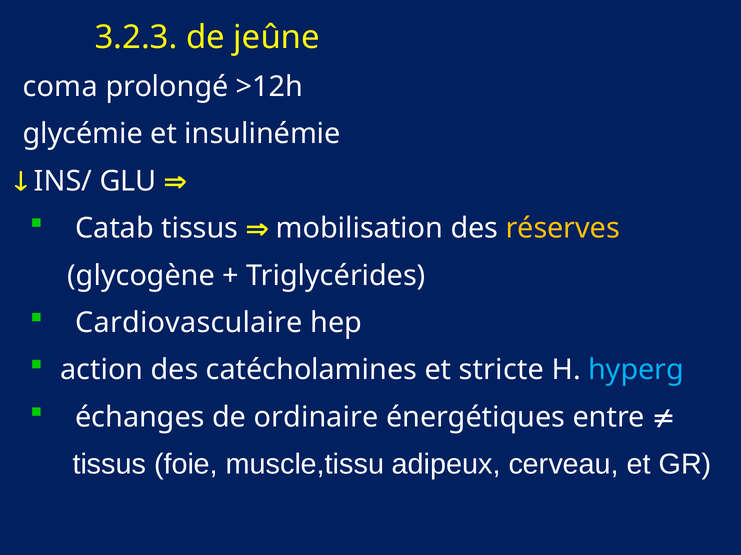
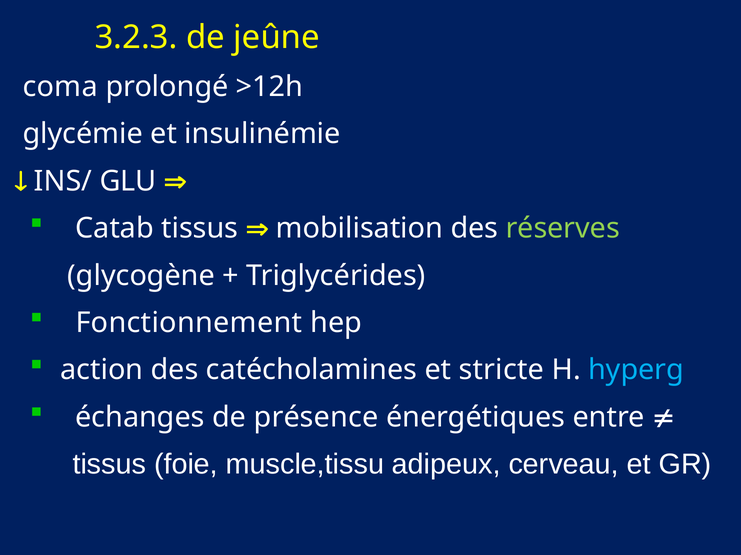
réserves colour: yellow -> light green (563, 229)
Cardiovasculaire: Cardiovasculaire -> Fonctionnement (189, 323)
ordinaire: ordinaire -> présence (316, 418)
